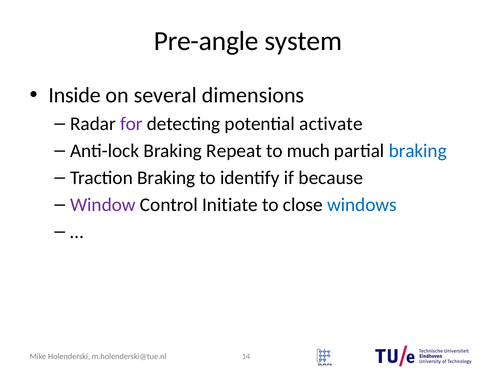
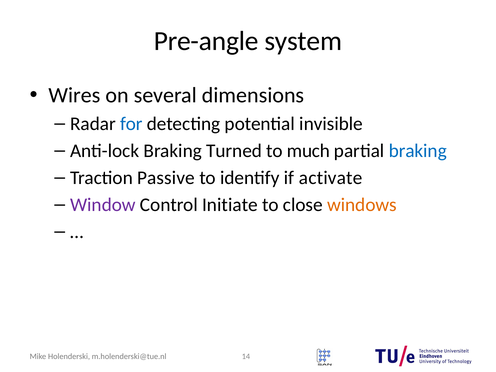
Inside: Inside -> Wires (74, 95)
for colour: purple -> blue (131, 124)
activate: activate -> invisible (331, 124)
Repeat: Repeat -> Turned (234, 151)
Traction Braking: Braking -> Passive (166, 178)
because: because -> activate (331, 178)
windows colour: blue -> orange (362, 205)
